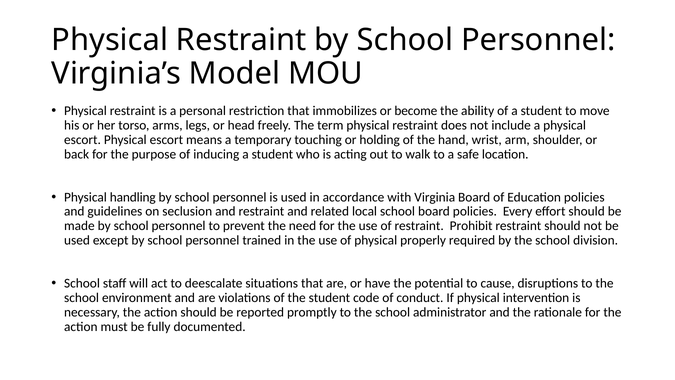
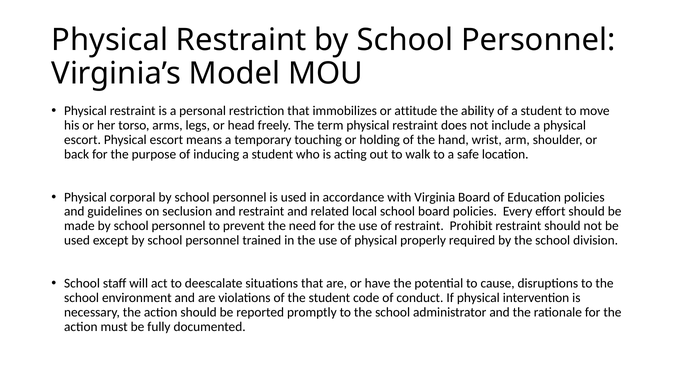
become: become -> attitude (416, 111)
handling: handling -> corporal (133, 197)
